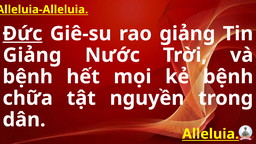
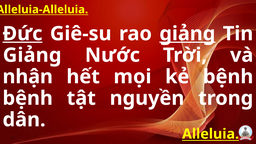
giảng underline: none -> present (187, 34)
bệnh: bệnh -> nhận (28, 77)
chữa: chữa -> bệnh (28, 98)
